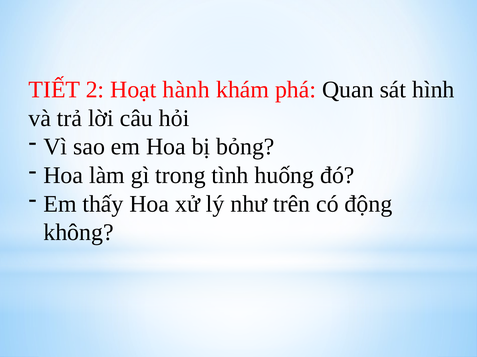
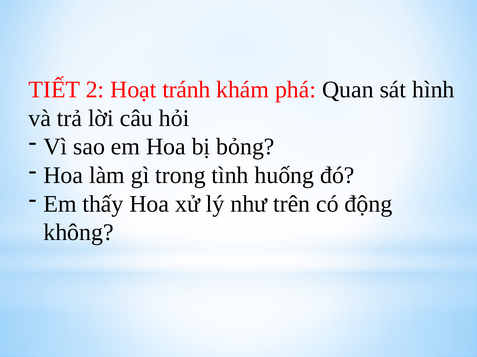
hành: hành -> tránh (186, 90)
